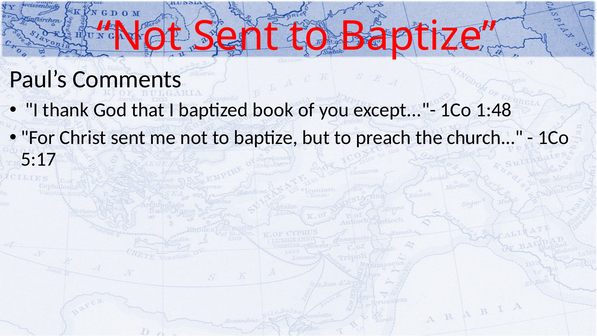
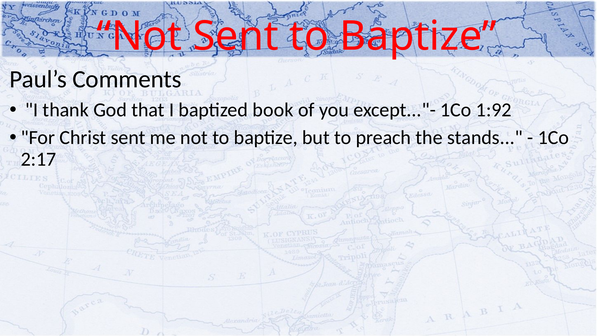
1:48: 1:48 -> 1:92 (494, 110)
church: church -> stands (485, 138)
5:17: 5:17 -> 2:17 (39, 159)
